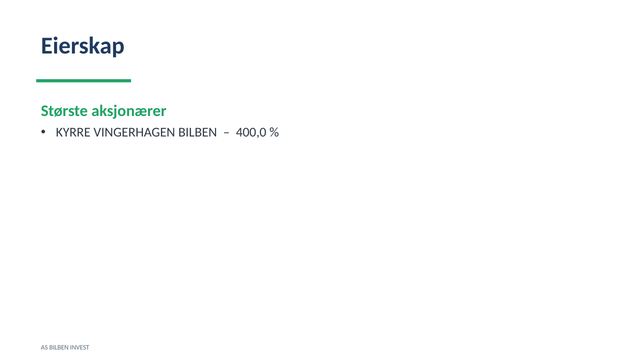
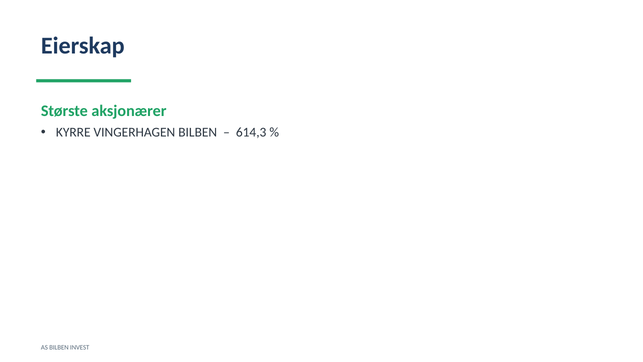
400,0: 400,0 -> 614,3 (251, 132)
